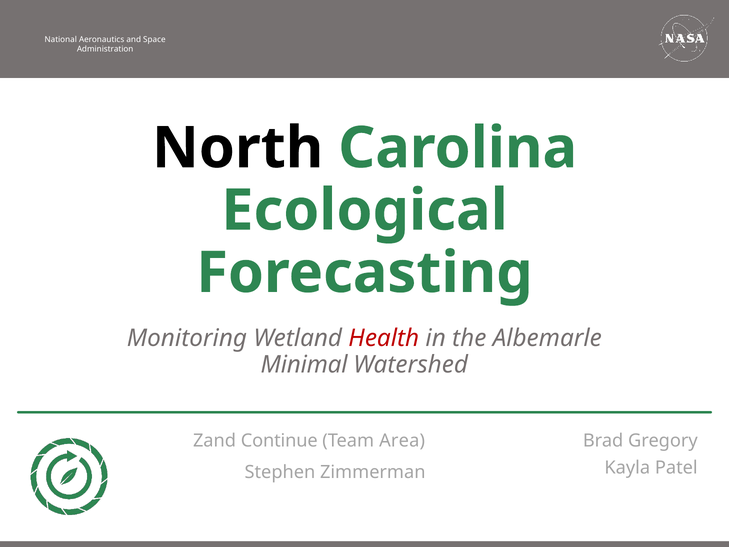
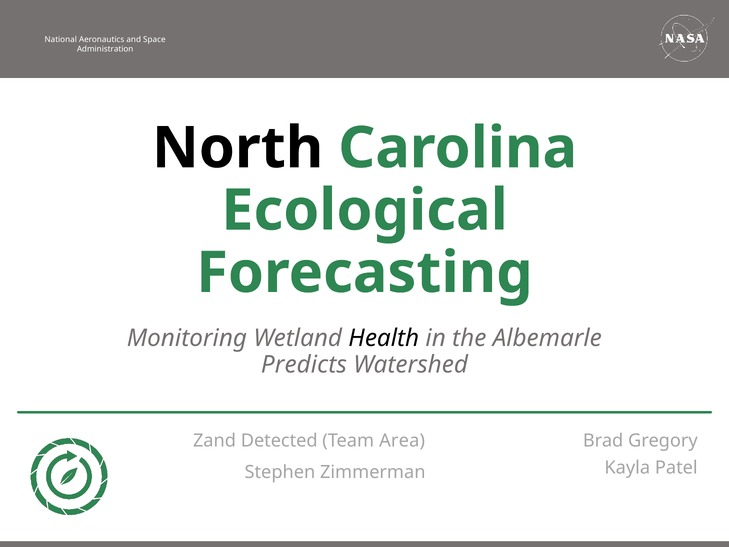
Health colour: red -> black (384, 338)
Minimal: Minimal -> Predicts (304, 364)
Continue: Continue -> Detected (279, 441)
